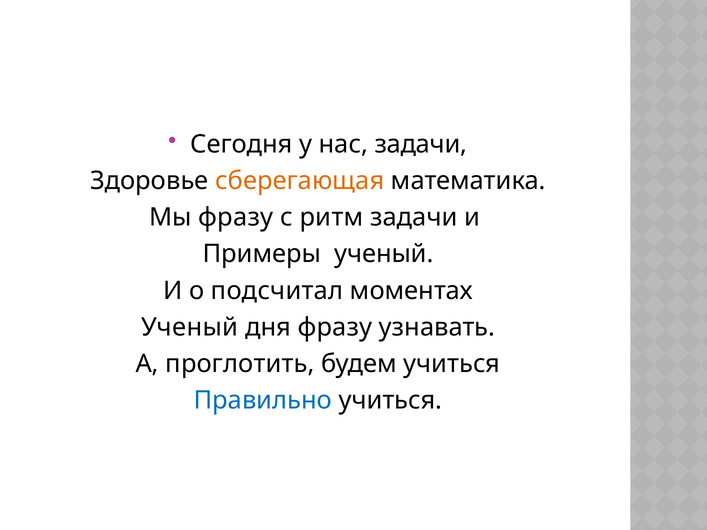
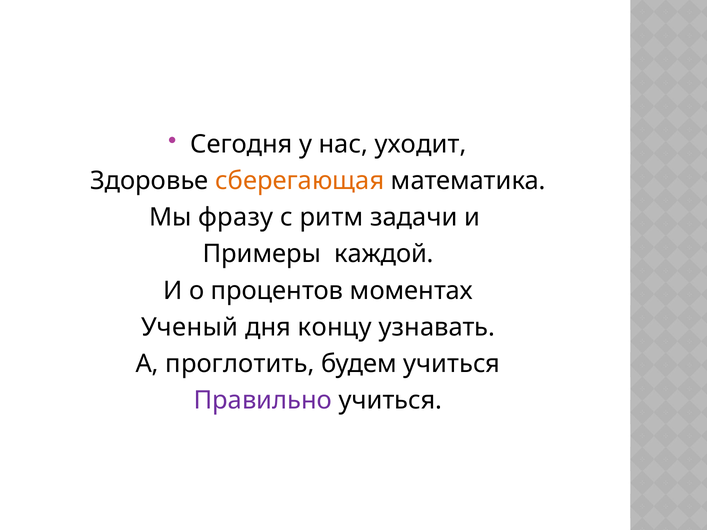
нас задачи: задачи -> уходит (421, 144)
Примеры ученый: ученый -> каждой (384, 254)
подсчитал: подсчитал -> процентов (277, 291)
дня фразу: фразу -> концу (335, 327)
Правильно colour: blue -> purple (263, 401)
